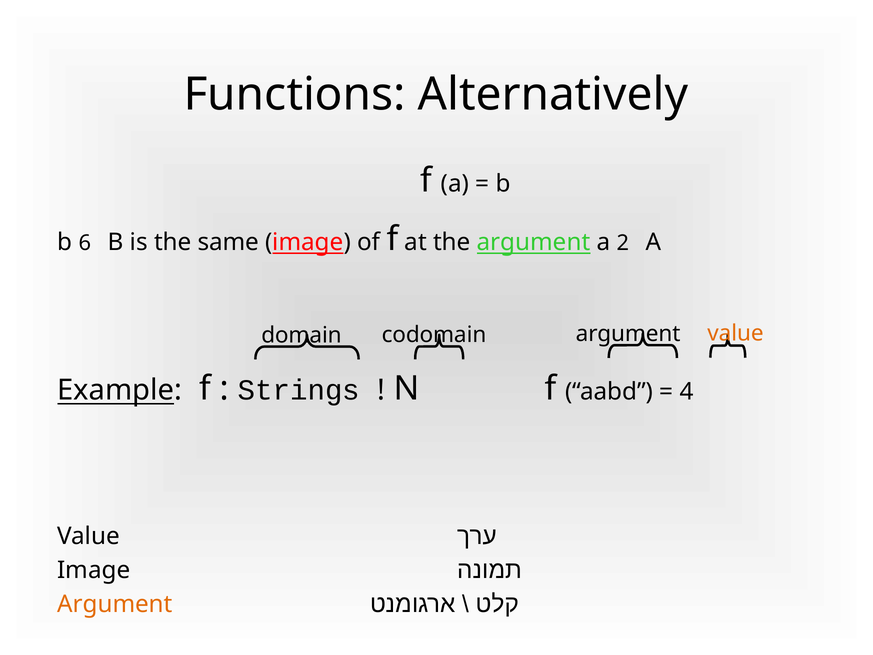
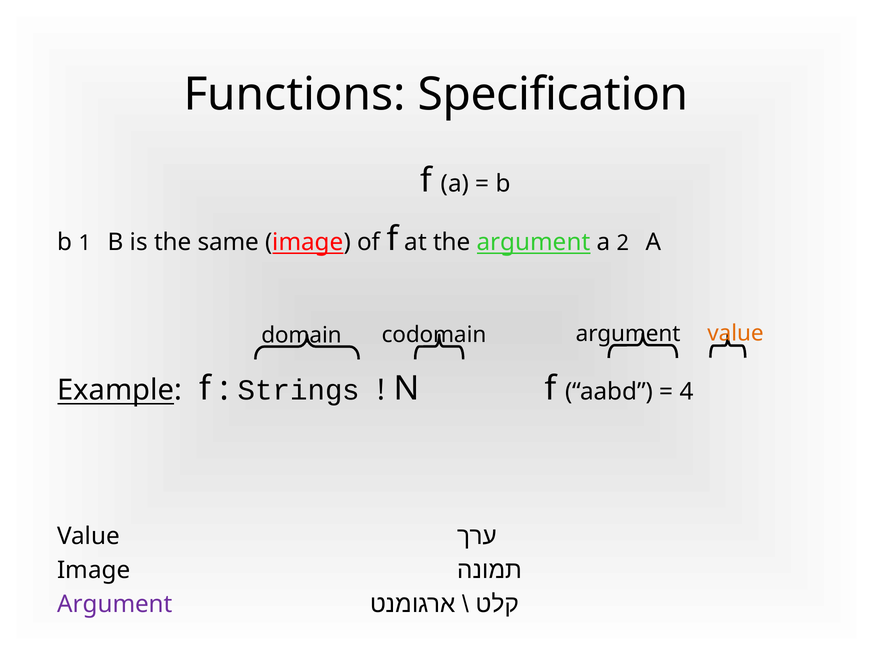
Alternatively: Alternatively -> Specification (553, 94)
6: 6 -> 1 (85, 243)
Argument colour: orange -> purple (115, 604)
